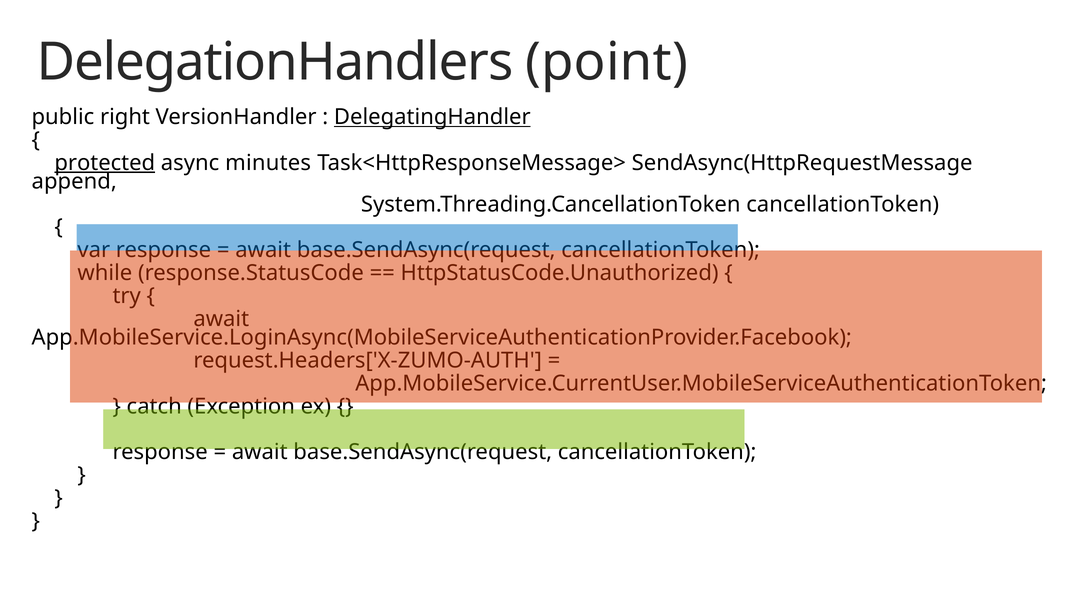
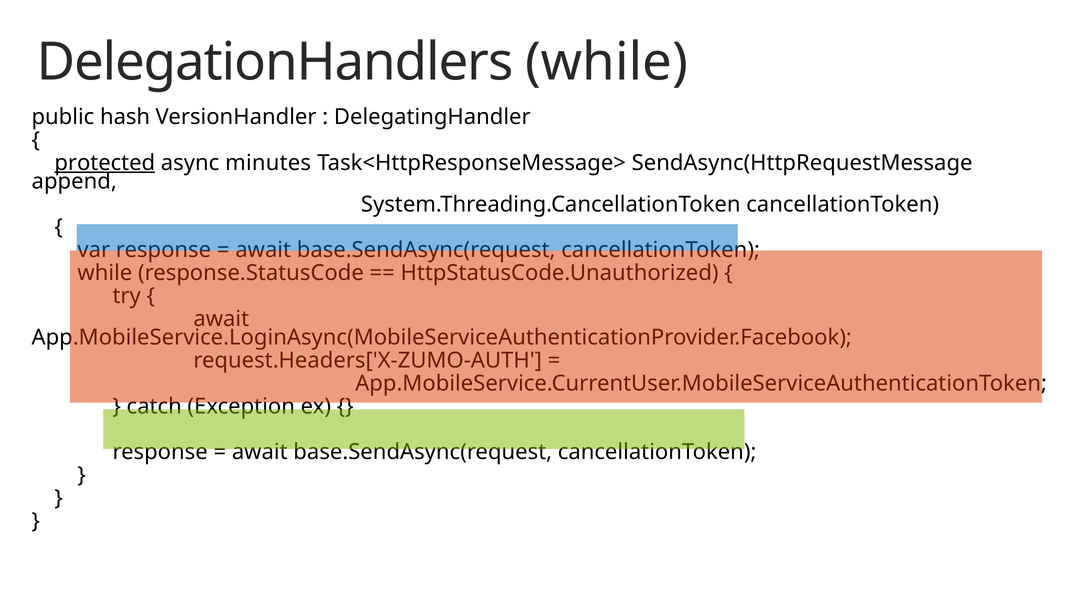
DelegationHandlers point: point -> while (607, 62)
right: right -> hash (125, 117)
DelegatingHandler underline: present -> none (432, 117)
